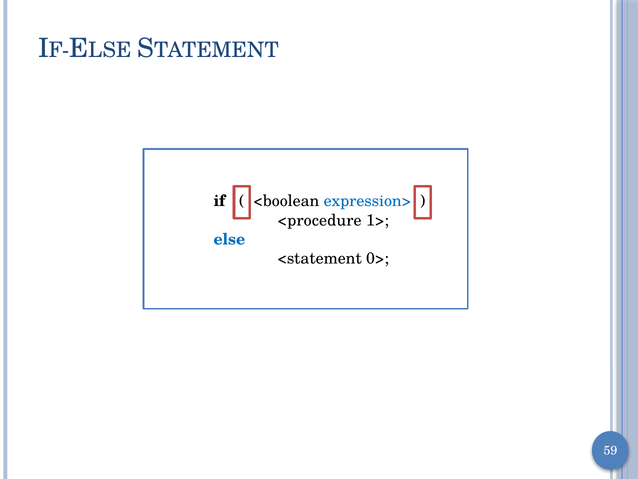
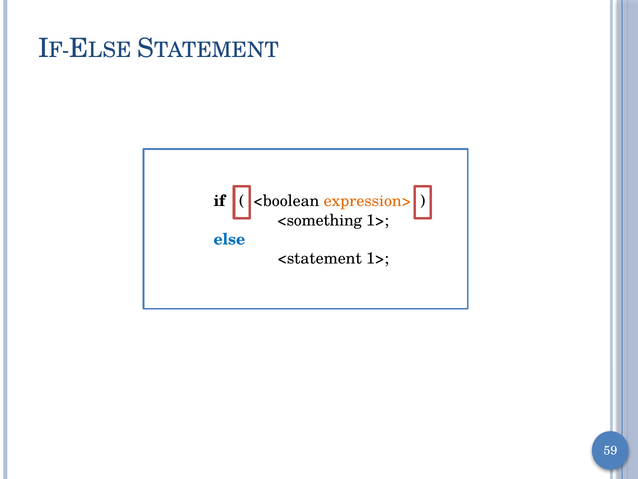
expression> colour: blue -> orange (368, 201)
<procedure: <procedure -> <something (320, 220)
<statement 0>: 0> -> 1> (378, 258)
